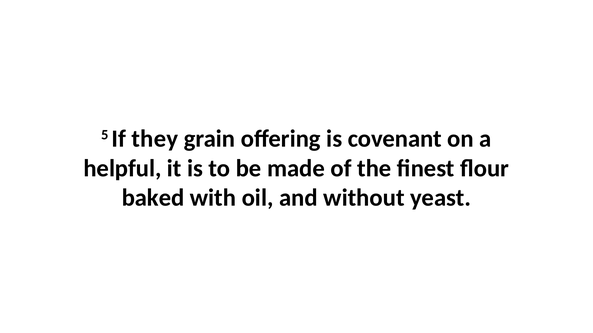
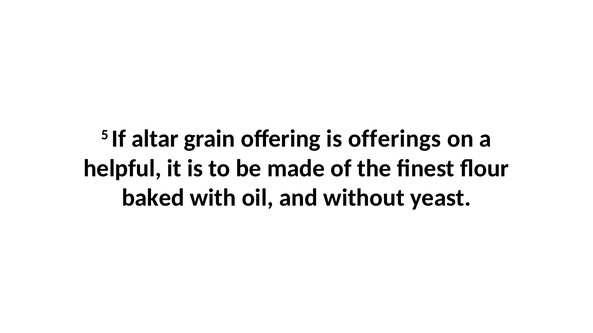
they: they -> altar (155, 139)
covenant: covenant -> offerings (395, 139)
